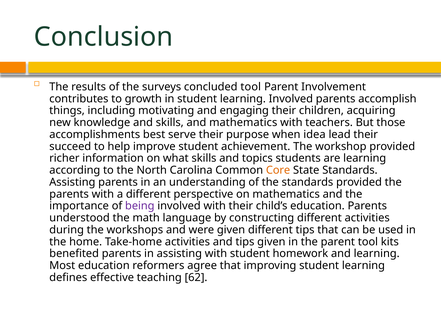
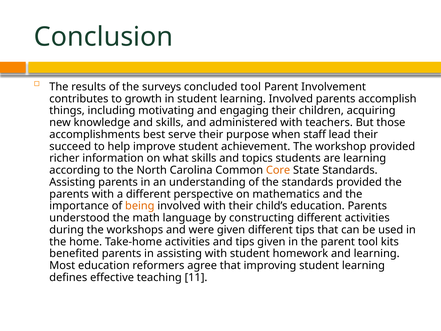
and mathematics: mathematics -> administered (243, 122)
idea: idea -> staff (315, 134)
being colour: purple -> orange (140, 206)
62: 62 -> 11 (196, 277)
